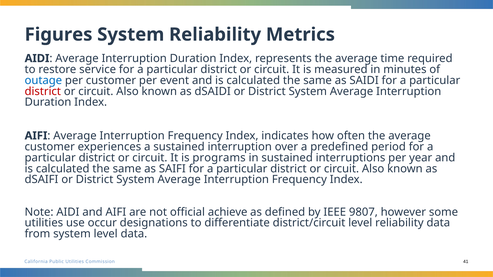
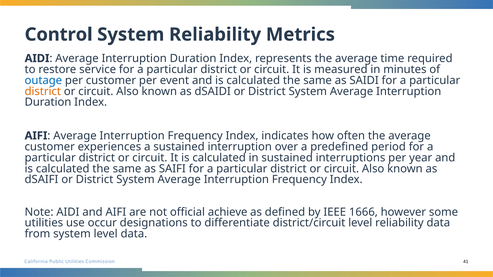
Figures: Figures -> Control (59, 35)
district colour: red -> orange (43, 91)
It is programs: programs -> calculated (219, 158)
9807: 9807 -> 1666 (363, 212)
